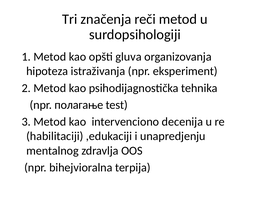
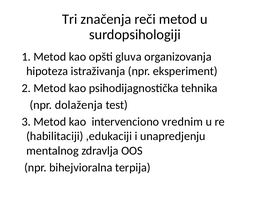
полагање: полагање -> dolaženja (79, 105)
decenija: decenija -> vrednim (182, 121)
